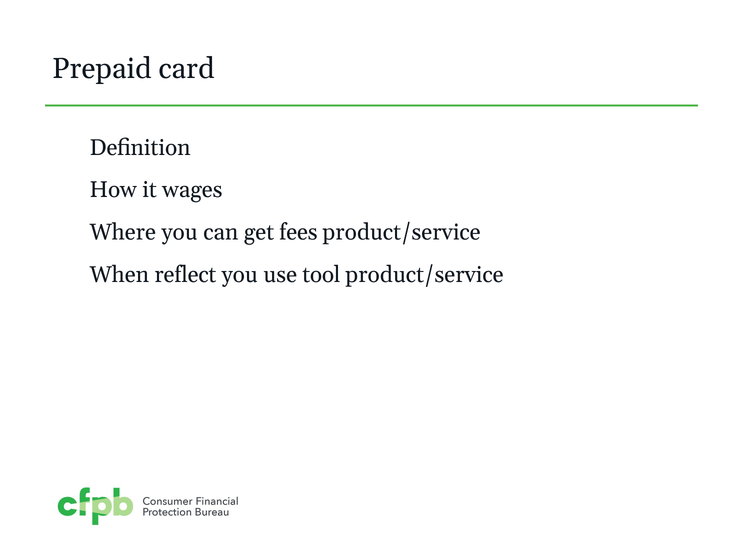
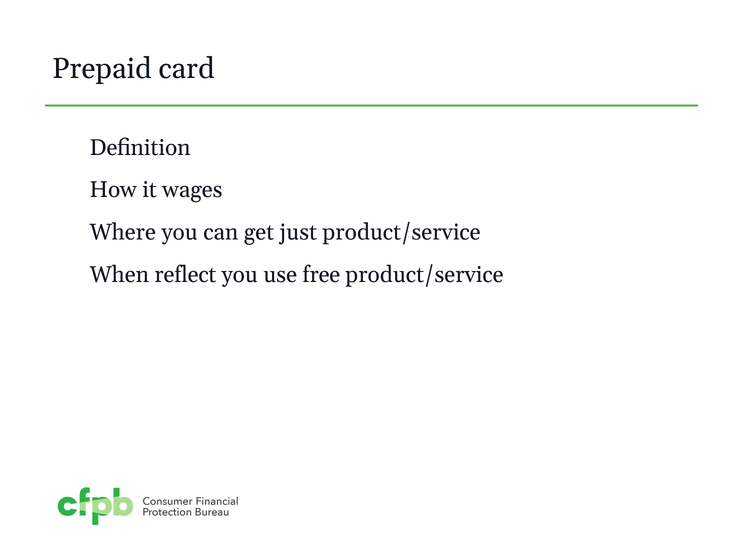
fees: fees -> just (298, 233)
tool: tool -> free (321, 275)
